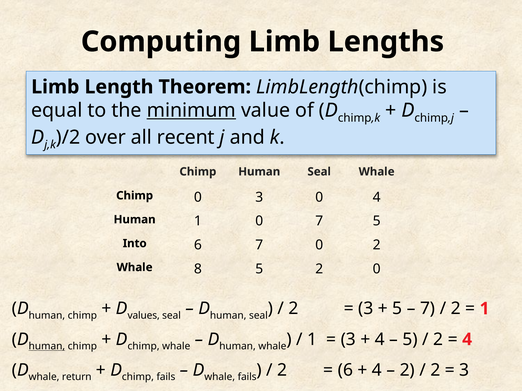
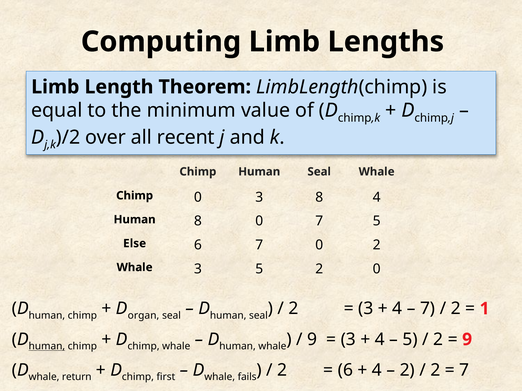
minimum underline: present -> none (191, 111)
3 0: 0 -> 8 (319, 197)
Human 1: 1 -> 8 (198, 221)
Into: Into -> Else (135, 244)
Whale 8: 8 -> 3 (198, 269)
values: values -> organ (144, 316)
5: 5 -> 4 (397, 309)
1: 1 -> 9 (312, 340)
4: 4 -> 9 (467, 340)
chimp fails: fails -> first (166, 377)
3: 3 -> 7 (464, 371)
